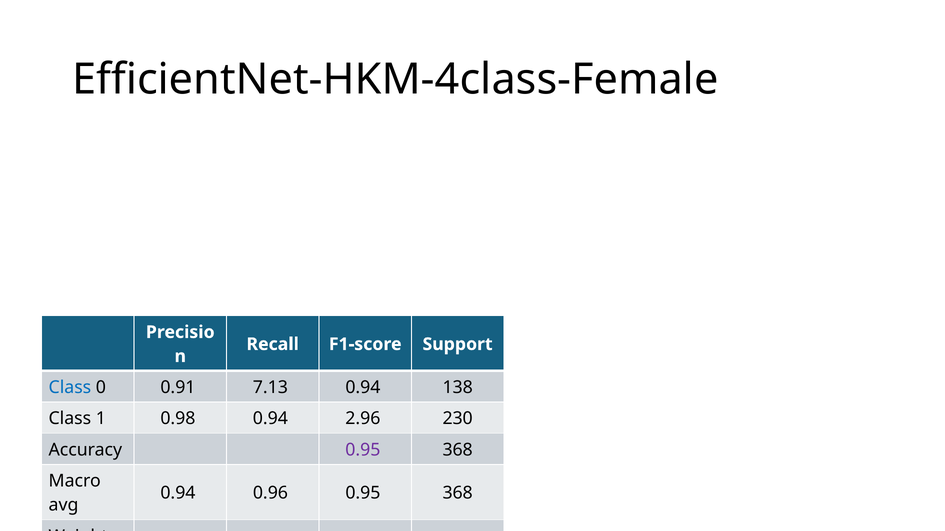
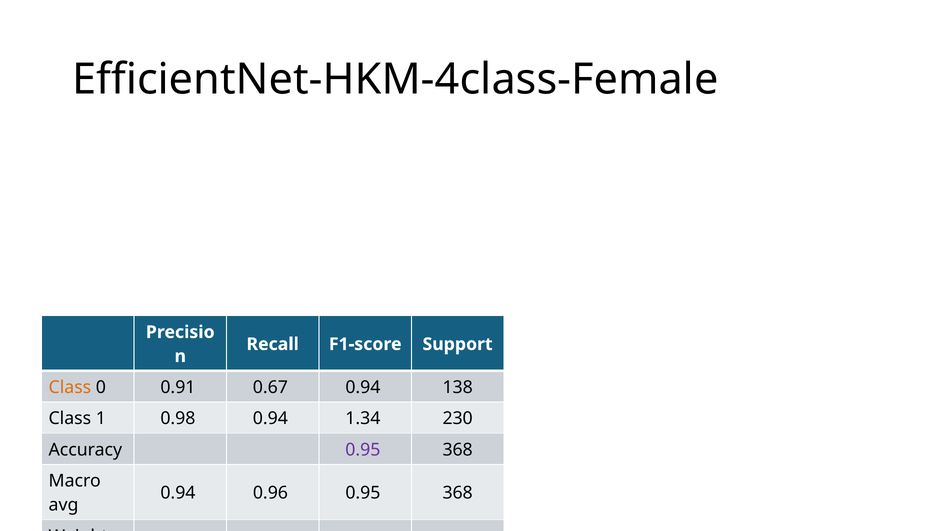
Class colour: blue -> orange (70, 388)
7.13: 7.13 -> 0.67 (270, 388)
2.96: 2.96 -> 1.34 (363, 419)
